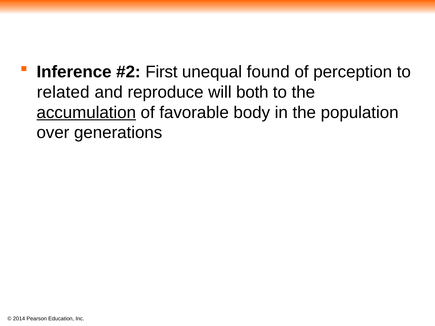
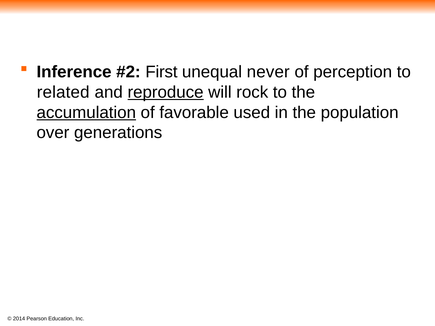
found: found -> never (268, 72)
reproduce underline: none -> present (166, 92)
both: both -> rock (252, 92)
body: body -> used (252, 113)
